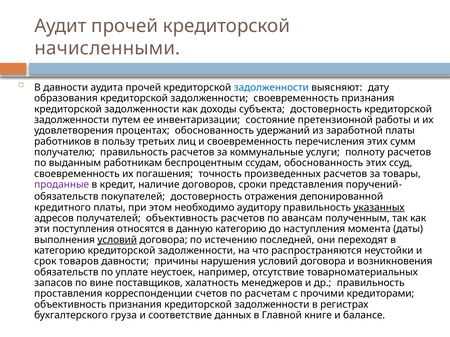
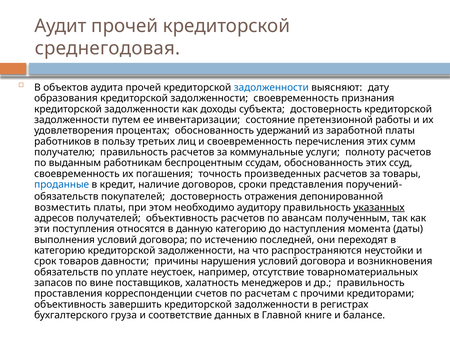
начисленными: начисленными -> среднегодовая (107, 49)
давности: давности -> объектов (66, 88)
проданные colour: purple -> blue (62, 185)
кредитного: кредитного -> возместить (63, 208)
условий underline: present -> none (117, 240)
объективность признания: признания -> завершить (135, 305)
